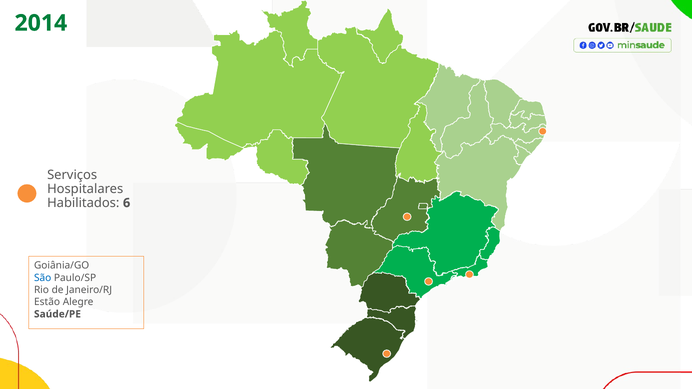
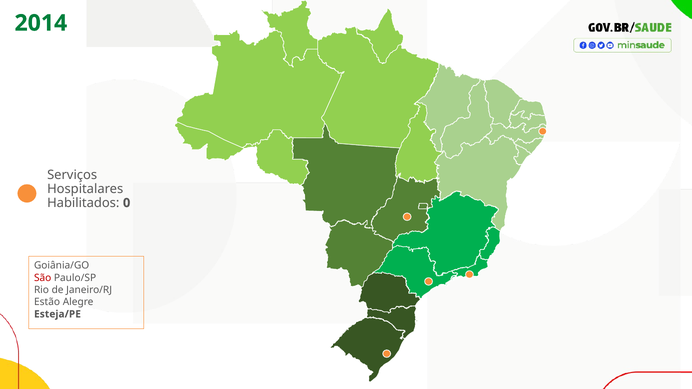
6: 6 -> 0 (127, 203)
São colour: blue -> red (43, 278)
Saúde/PE: Saúde/PE -> Esteja/PE (57, 314)
